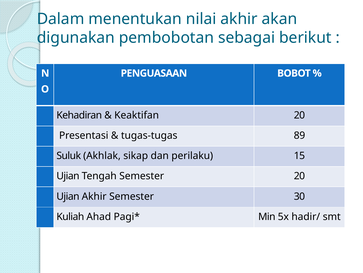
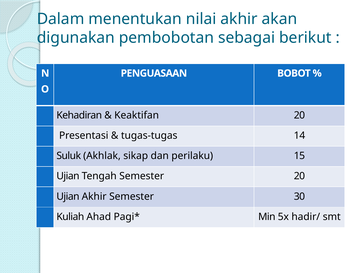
89: 89 -> 14 (299, 135)
